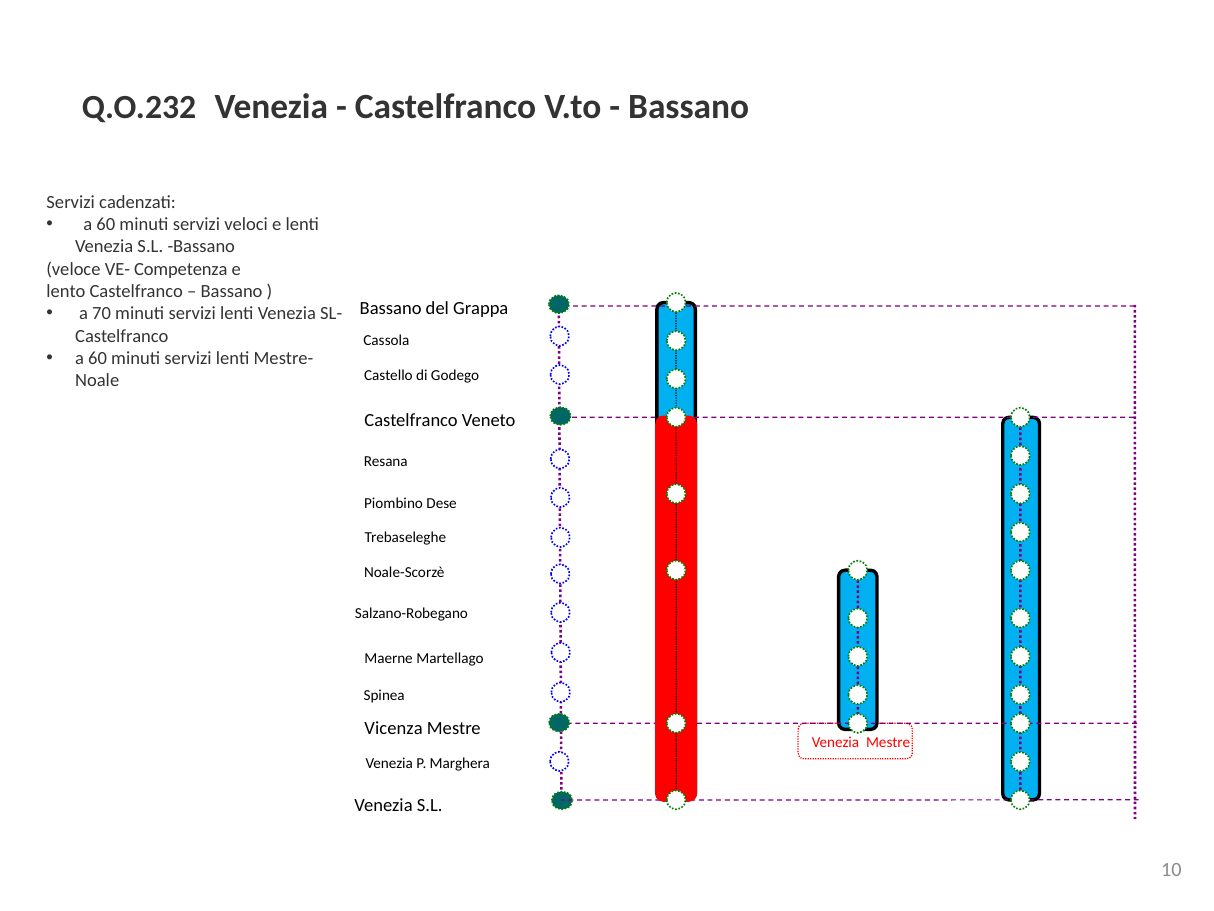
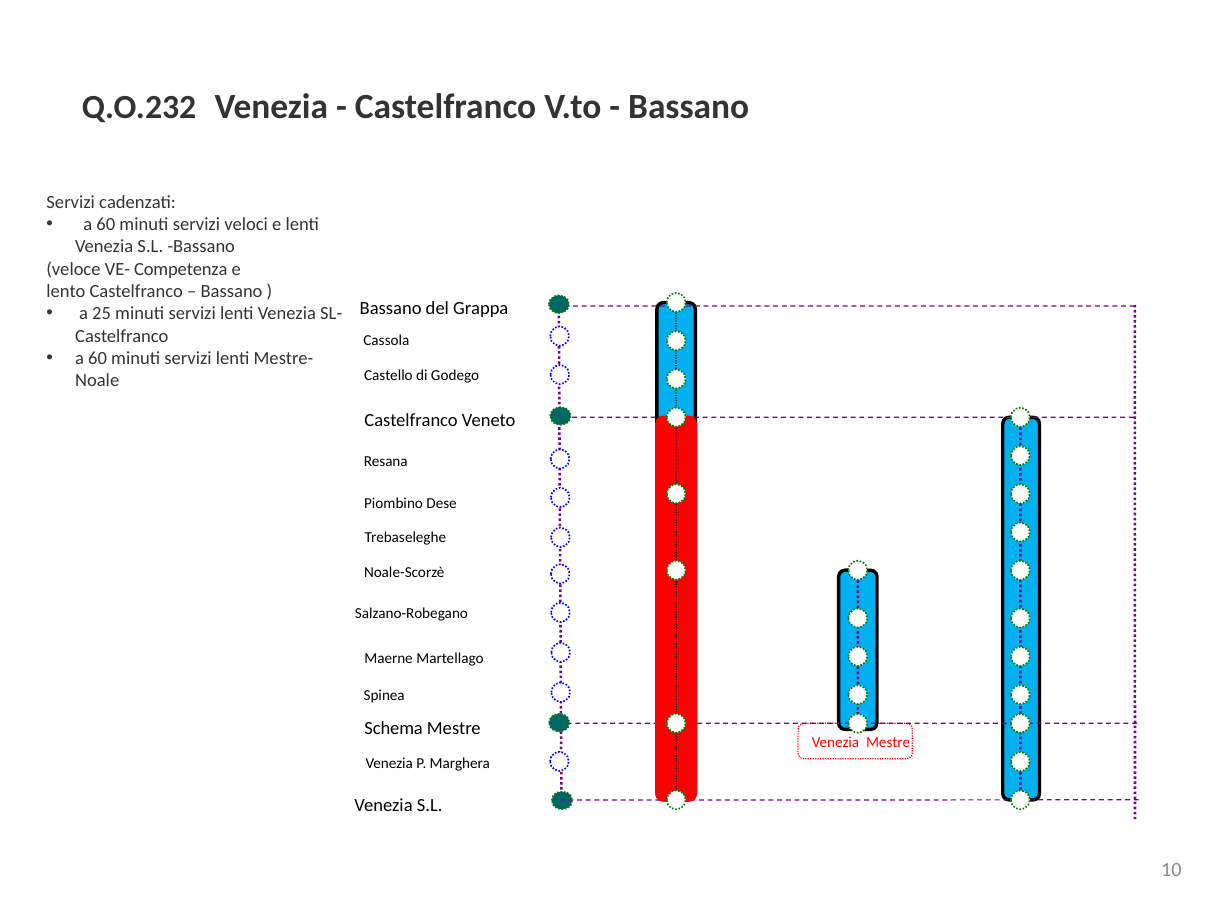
70: 70 -> 25 (102, 313)
Vicenza: Vicenza -> Schema (394, 728)
